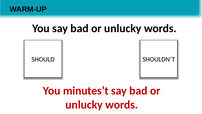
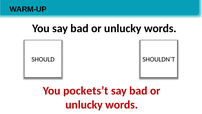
minutes’t: minutes’t -> pockets’t (86, 90)
